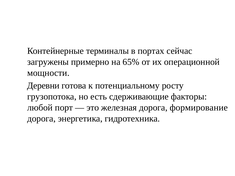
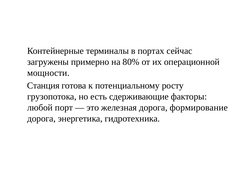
65%: 65% -> 80% (131, 62)
Деревни: Деревни -> Станция (43, 86)
